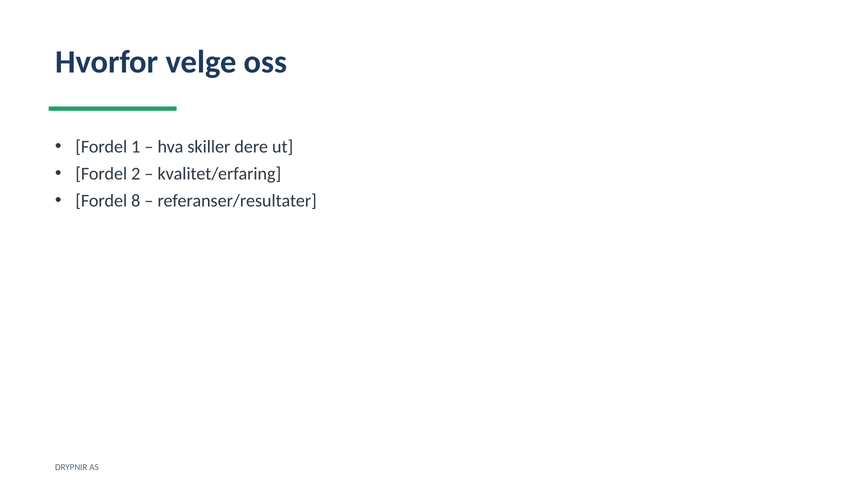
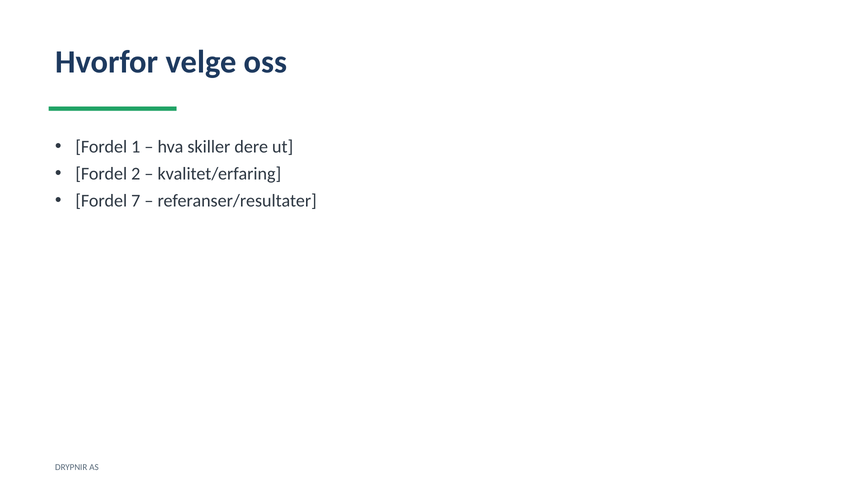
8: 8 -> 7 (136, 201)
